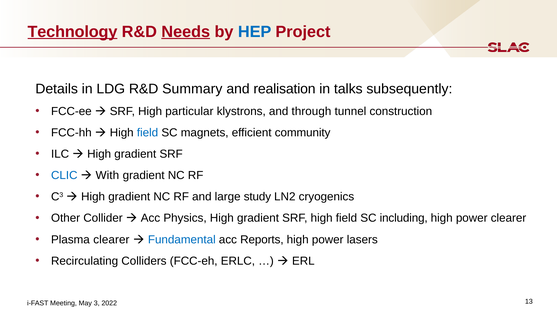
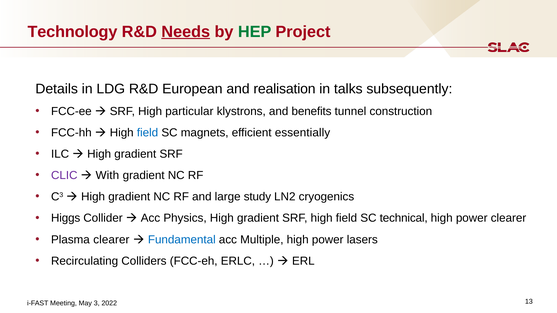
Technology underline: present -> none (72, 32)
HEP colour: blue -> green (255, 32)
Summary: Summary -> European (192, 89)
through: through -> benefits (312, 112)
community: community -> essentially (303, 133)
CLIC colour: blue -> purple (64, 176)
Other: Other -> Higgs (66, 218)
including: including -> technical (404, 218)
Reports: Reports -> Multiple (262, 240)
